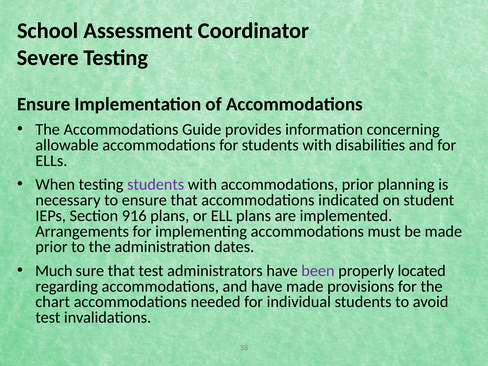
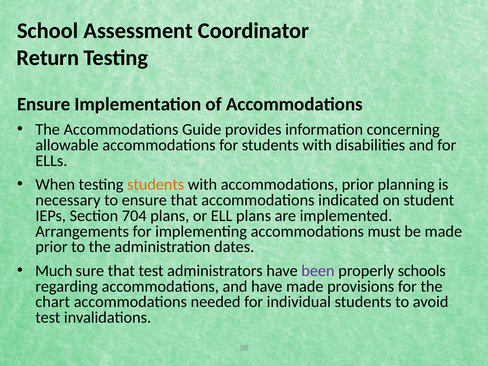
Severe: Severe -> Return (48, 58)
students colour: purple -> orange (156, 184)
916: 916 -> 704 (134, 216)
located: located -> schools (422, 271)
